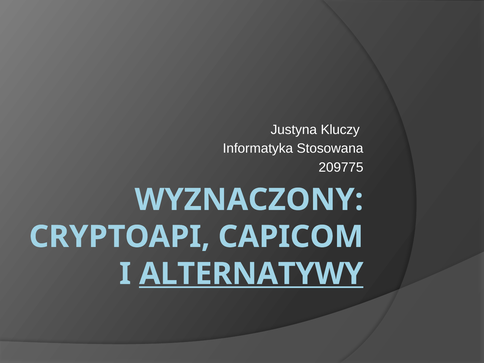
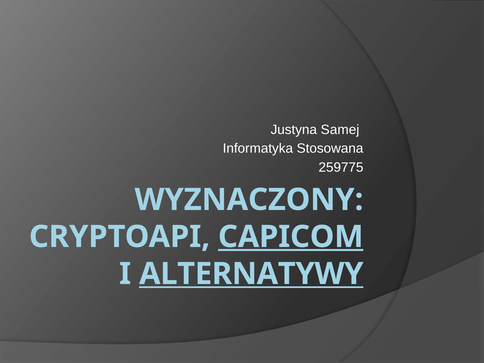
Kluczy: Kluczy -> Samej (340, 130)
209775: 209775 -> 259775 (341, 167)
CAPICOM underline: none -> present (291, 237)
